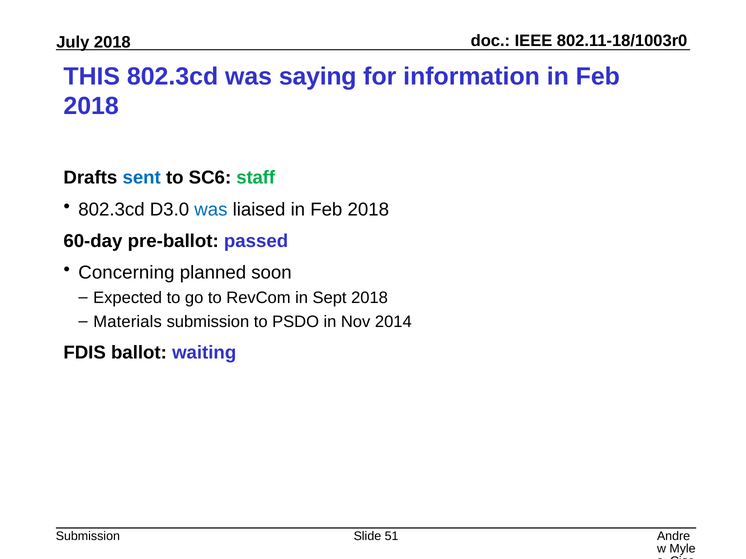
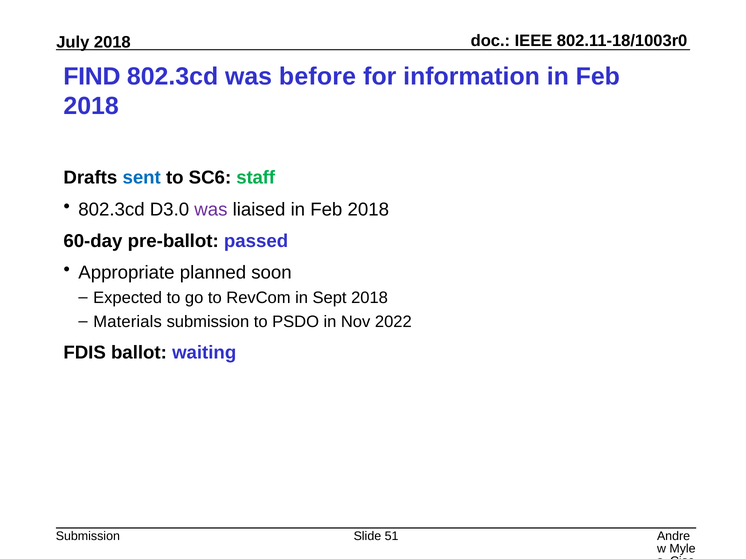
THIS: THIS -> FIND (92, 76)
saying: saying -> before (318, 76)
was colour: blue -> purple (211, 210)
Concerning: Concerning -> Appropriate (126, 273)
2014: 2014 -> 2022 (393, 322)
